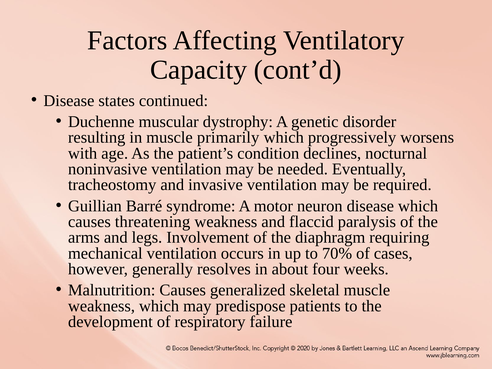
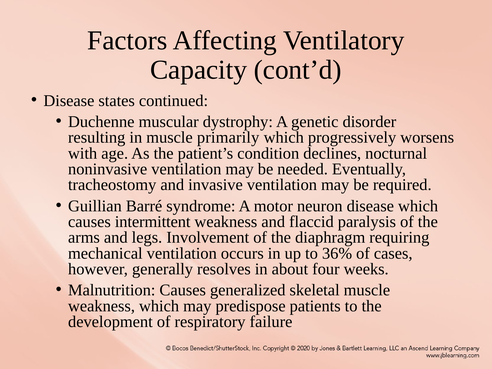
threatening: threatening -> intermittent (153, 222)
70%: 70% -> 36% (337, 253)
